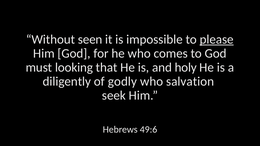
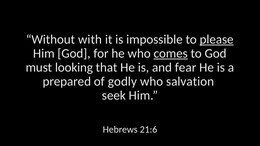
seen: seen -> with (90, 39)
comes underline: none -> present (171, 53)
holy: holy -> fear (186, 67)
diligently: diligently -> prepared (67, 82)
49:6: 49:6 -> 21:6 (148, 130)
